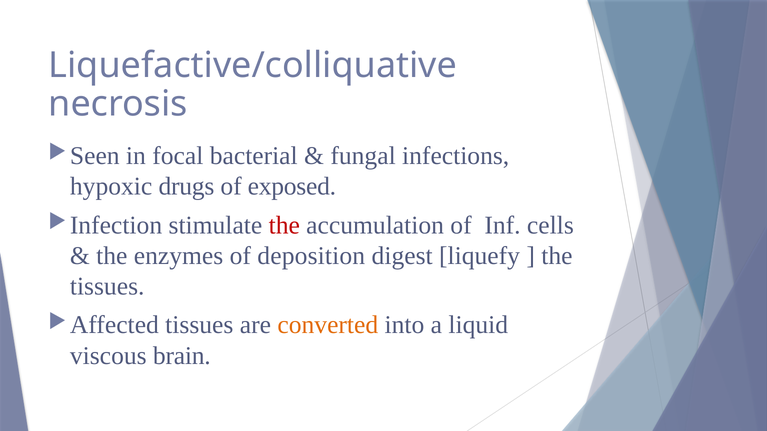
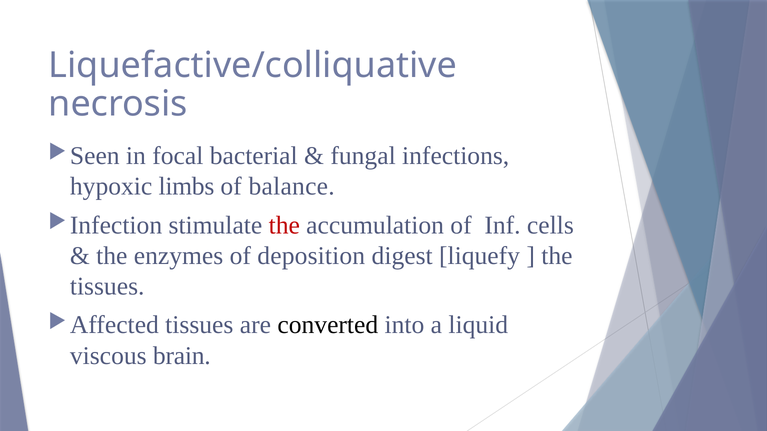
drugs: drugs -> limbs (186, 187)
exposed: exposed -> balance (292, 187)
converted colour: orange -> black (328, 325)
